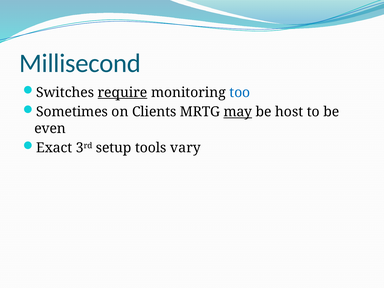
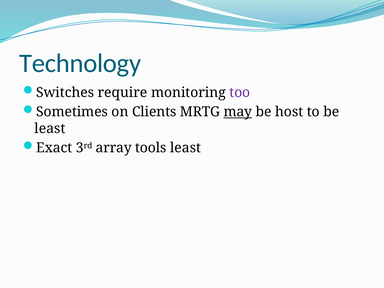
Millisecond: Millisecond -> Technology (80, 63)
require underline: present -> none (123, 92)
too colour: blue -> purple (240, 92)
even: even -> least (50, 128)
setup: setup -> array (114, 148)
tools vary: vary -> least (186, 148)
